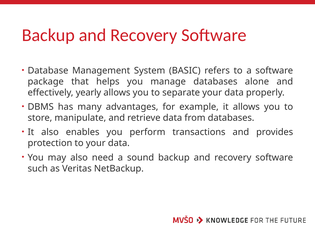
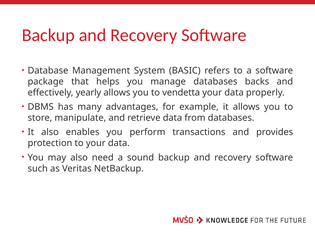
alone: alone -> backs (257, 82)
separate: separate -> vendetta (181, 93)
